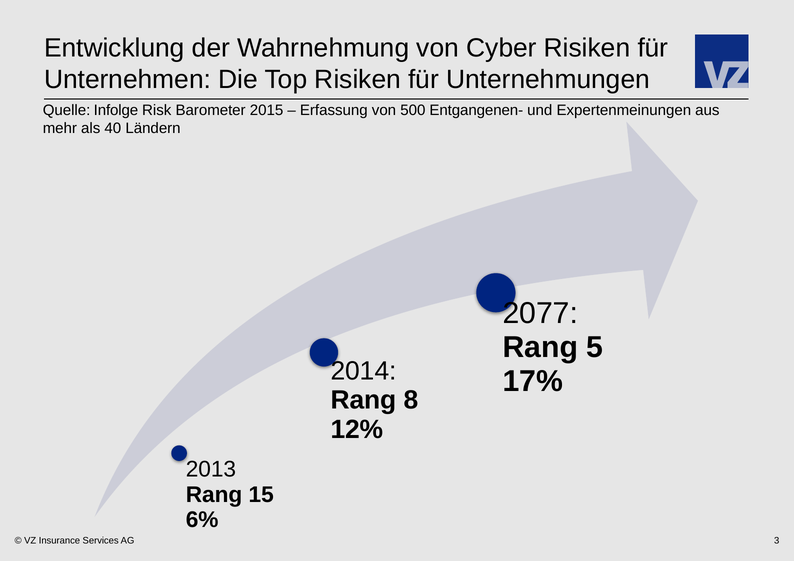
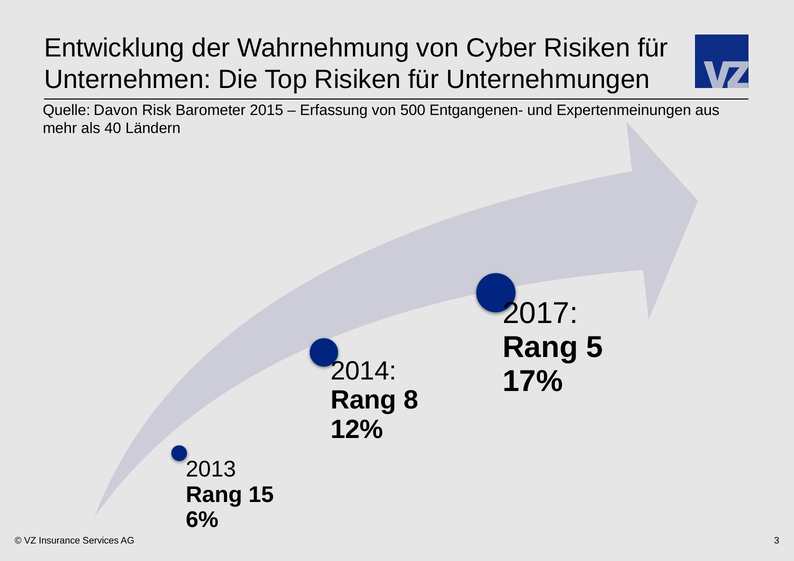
Infolge: Infolge -> Davon (116, 110)
2077: 2077 -> 2017 (540, 314)
